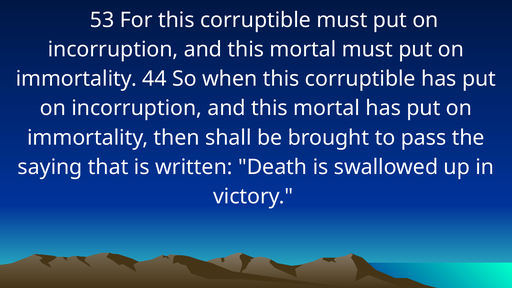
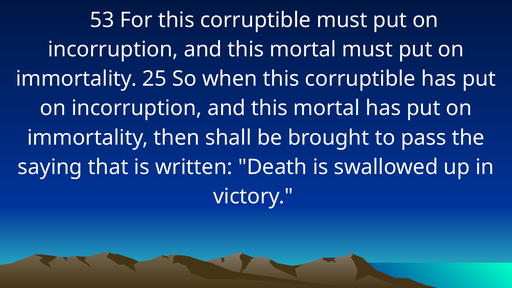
44: 44 -> 25 (154, 79)
